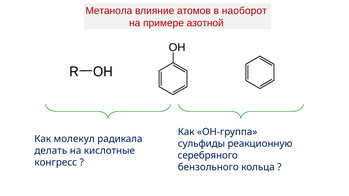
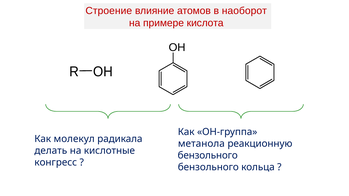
Метанола: Метанола -> Строение (109, 11)
азотной: азотной -> кислота (205, 23)
сульфиды: сульфиды -> метанола (201, 144)
серебряного: серебряного -> бензольного (208, 156)
